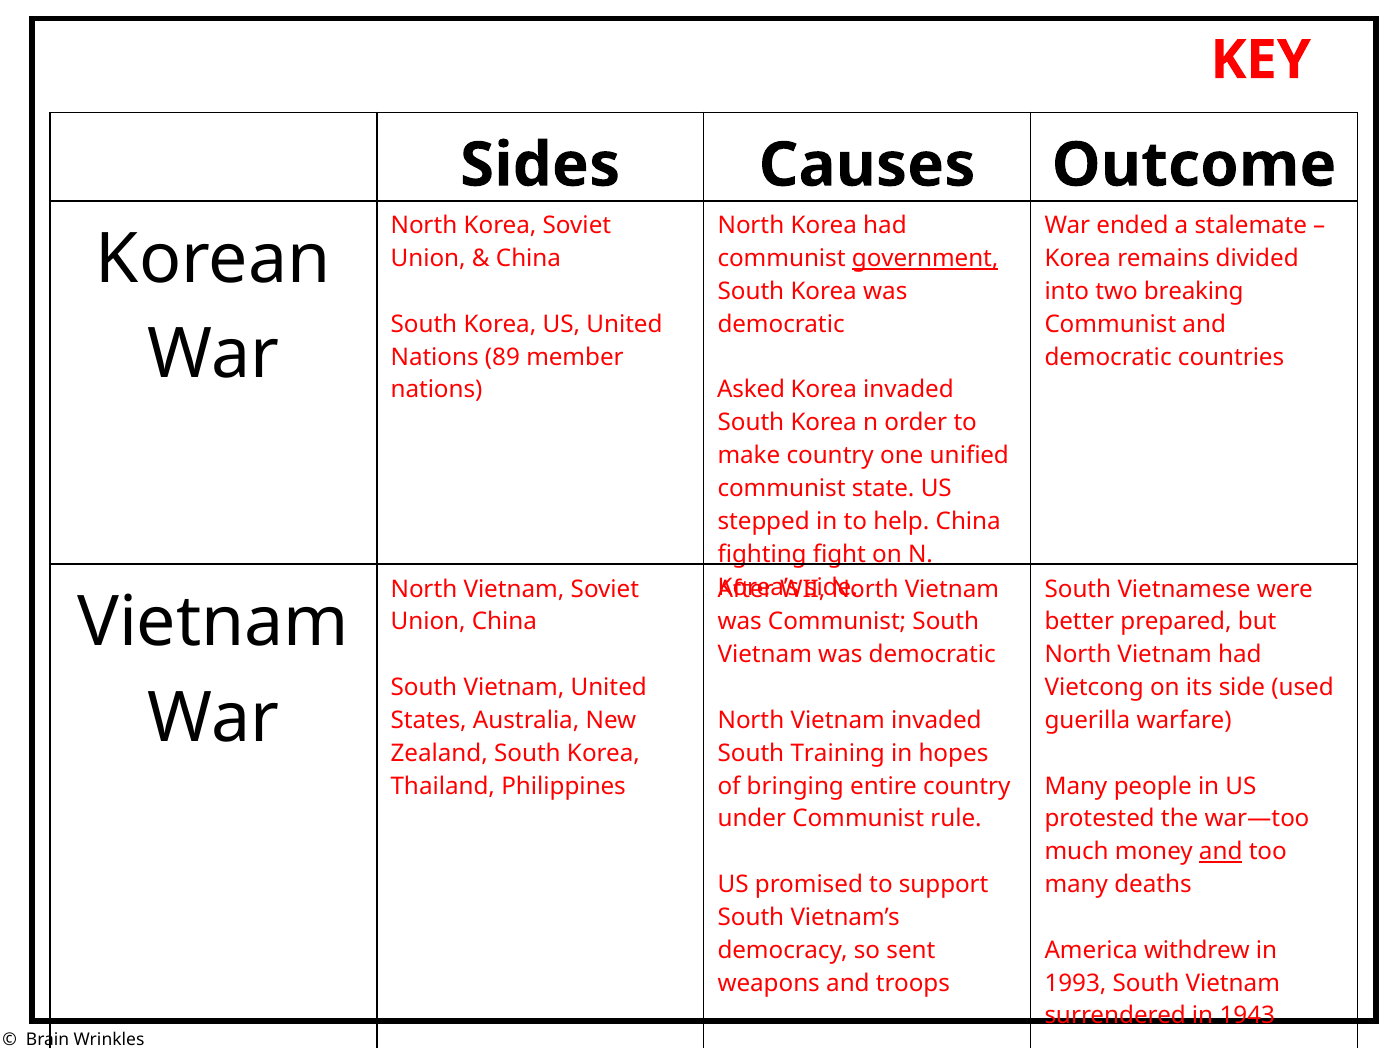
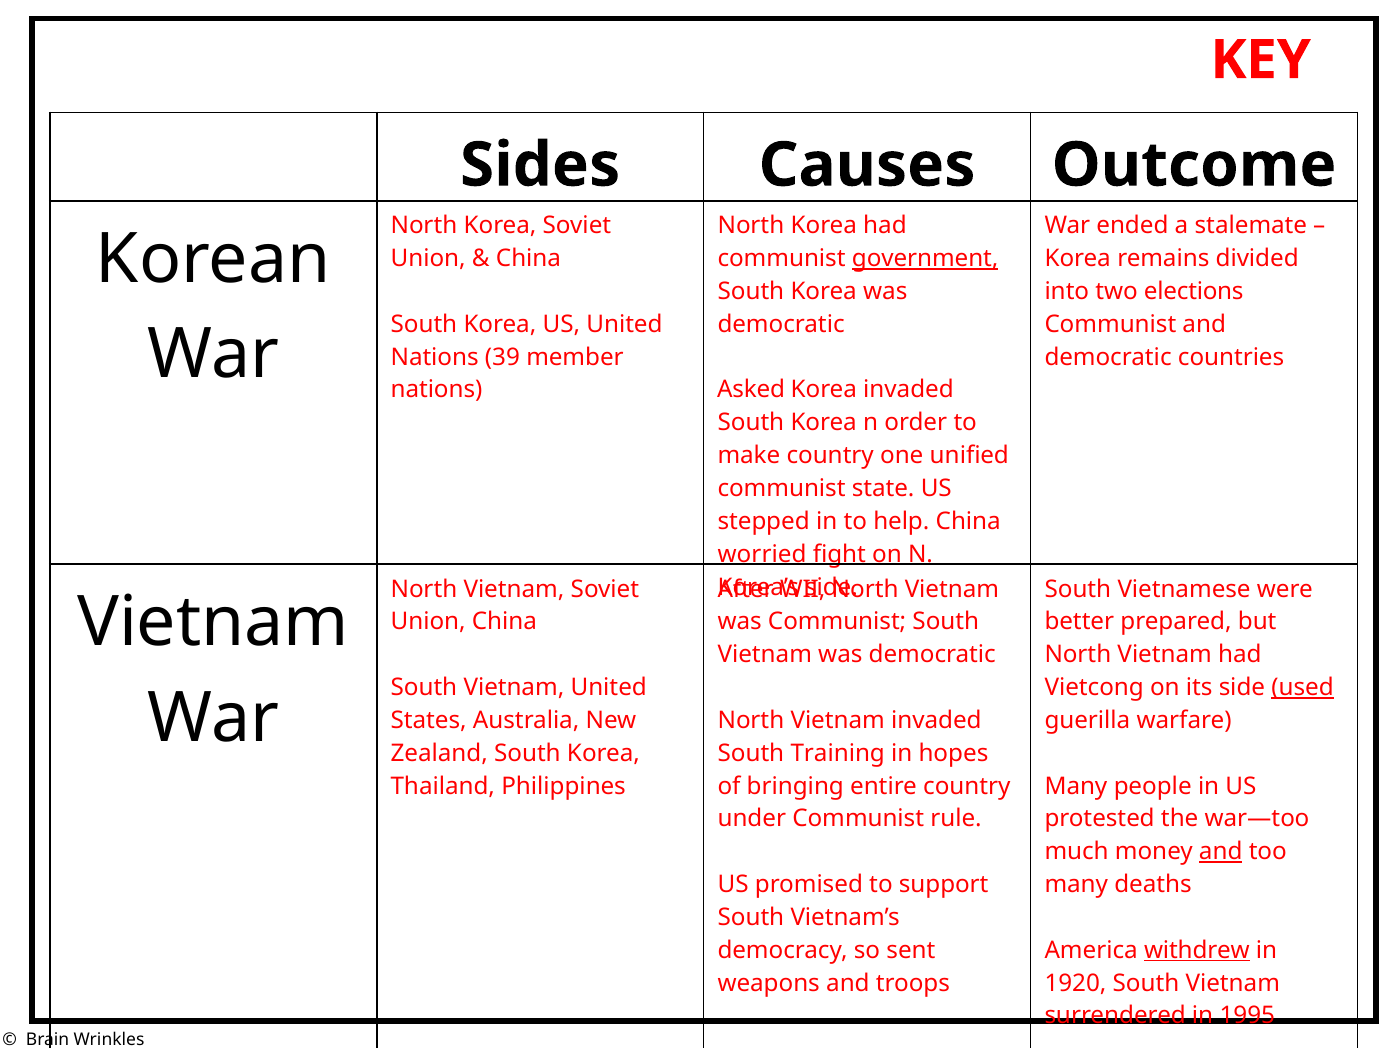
breaking: breaking -> elections (1194, 291)
89: 89 -> 39 (502, 357)
fighting: fighting -> worried (762, 554)
used underline: none -> present (1303, 687)
withdrew underline: none -> present (1197, 950)
1993: 1993 -> 1920 (1075, 983)
1943: 1943 -> 1995 (1247, 1016)
